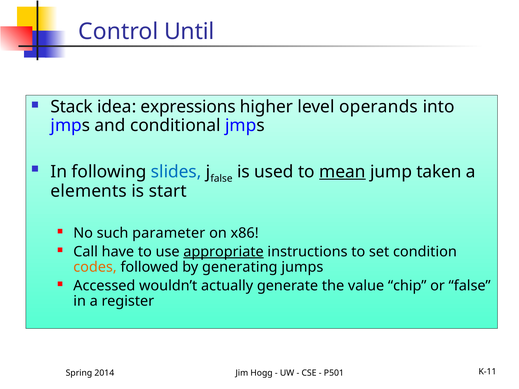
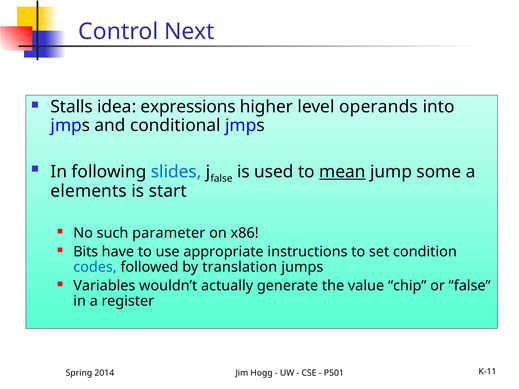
Until: Until -> Next (189, 31)
Stack: Stack -> Stalls (72, 107)
taken: taken -> some (439, 172)
Call: Call -> Bits (86, 252)
appropriate underline: present -> none (224, 252)
codes colour: orange -> blue (95, 267)
generating: generating -> translation (240, 267)
Accessed: Accessed -> Variables (104, 286)
